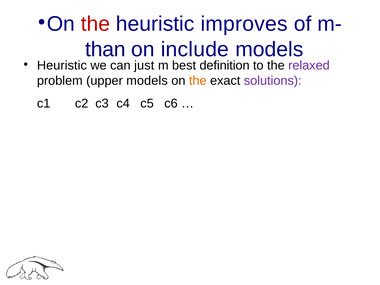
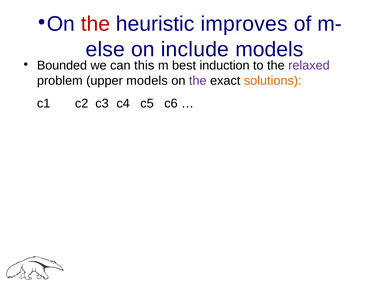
than: than -> else (105, 49)
Heuristic: Heuristic -> Bounded (62, 65)
just: just -> this (144, 65)
definition: definition -> induction (225, 65)
the colour: orange -> purple (198, 81)
solutions colour: purple -> orange (273, 81)
